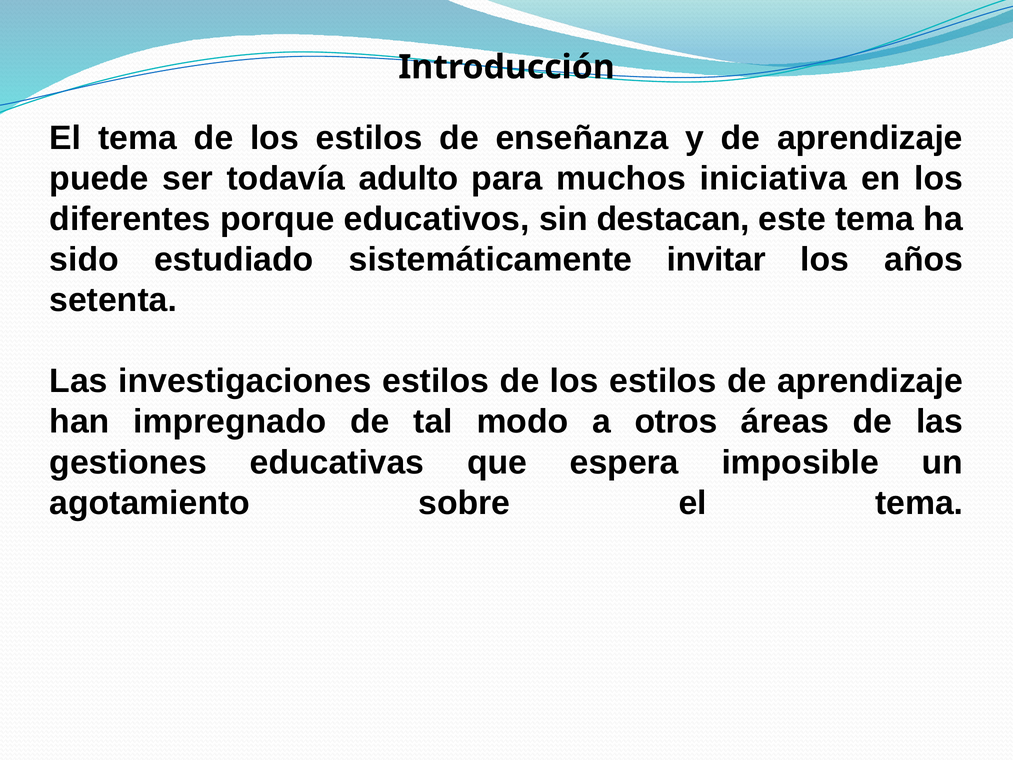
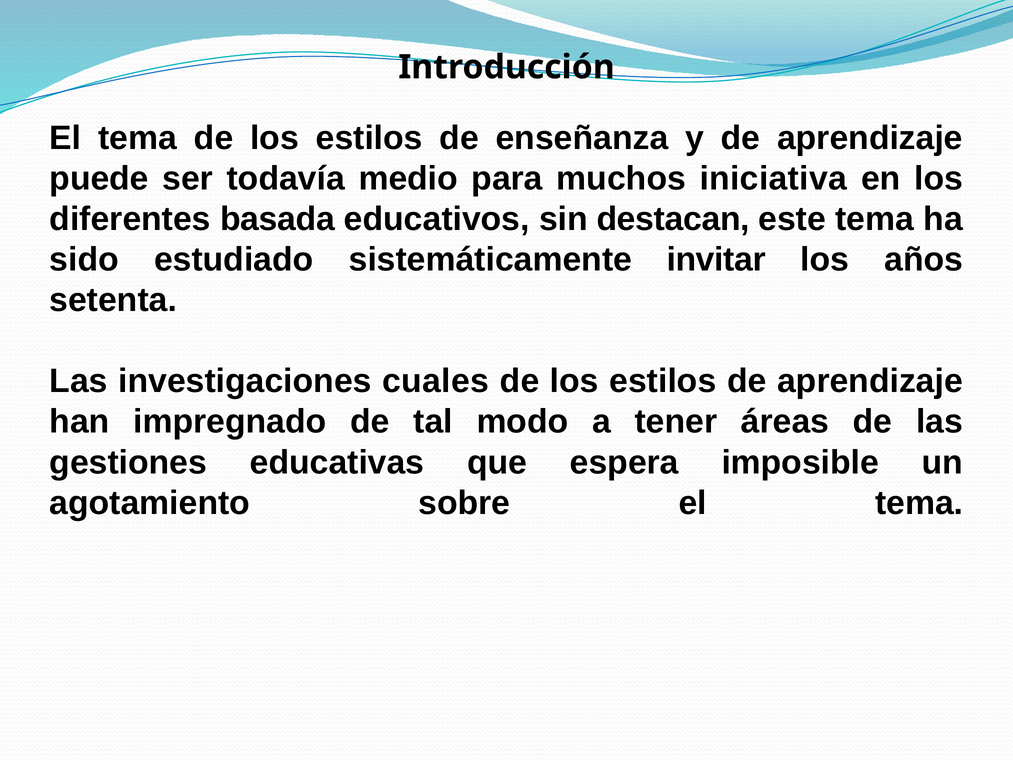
adulto: adulto -> medio (408, 179)
porque: porque -> basada (277, 219)
investigaciones estilos: estilos -> cuales (436, 381)
otros: otros -> tener (676, 422)
